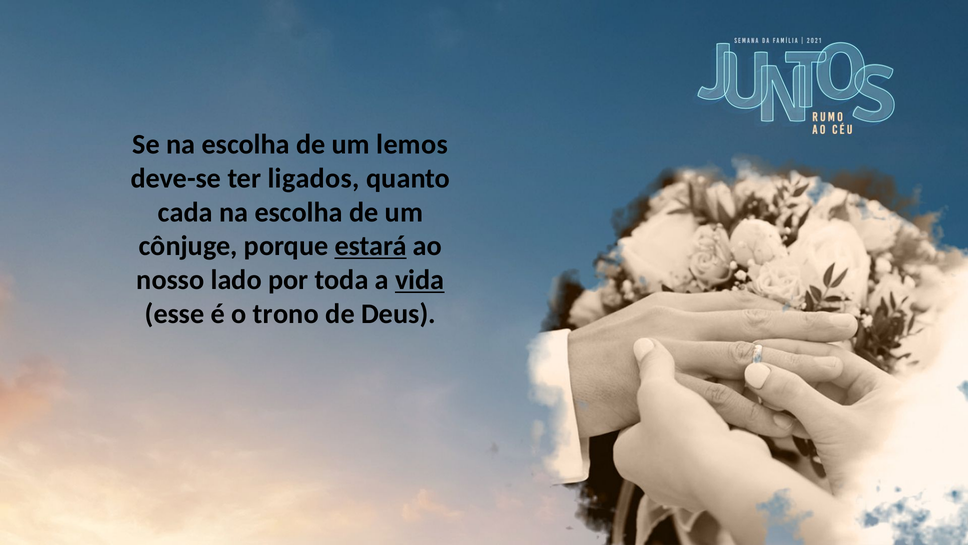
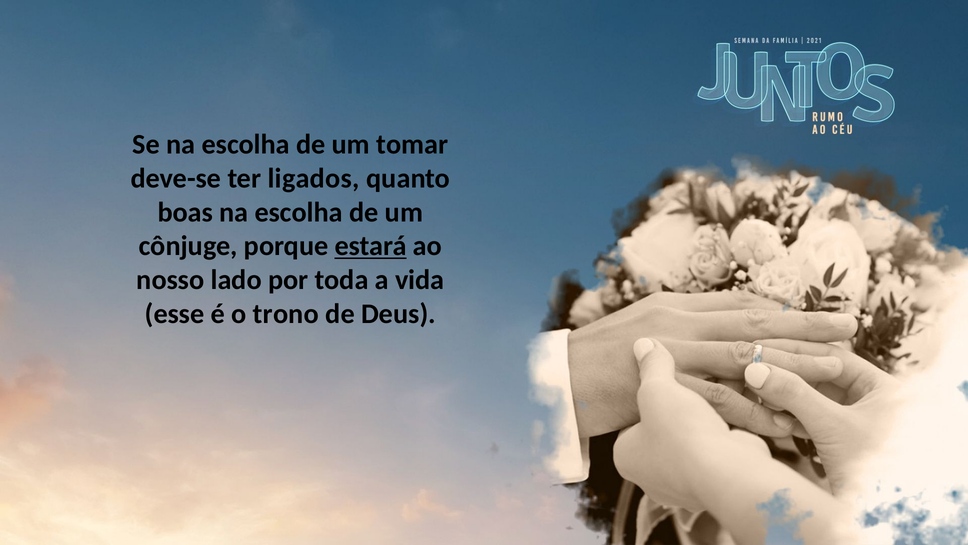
lemos: lemos -> tomar (412, 144)
cada: cada -> boas (185, 212)
vida underline: present -> none (420, 280)
